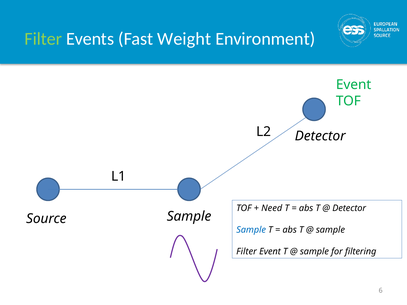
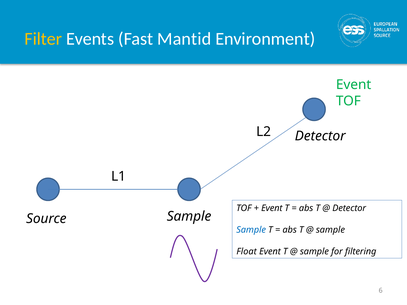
Filter colour: light green -> yellow (43, 39)
Weight: Weight -> Mantid (184, 39)
Need: Need -> Event (272, 208)
Filter: Filter -> Float (247, 252)
